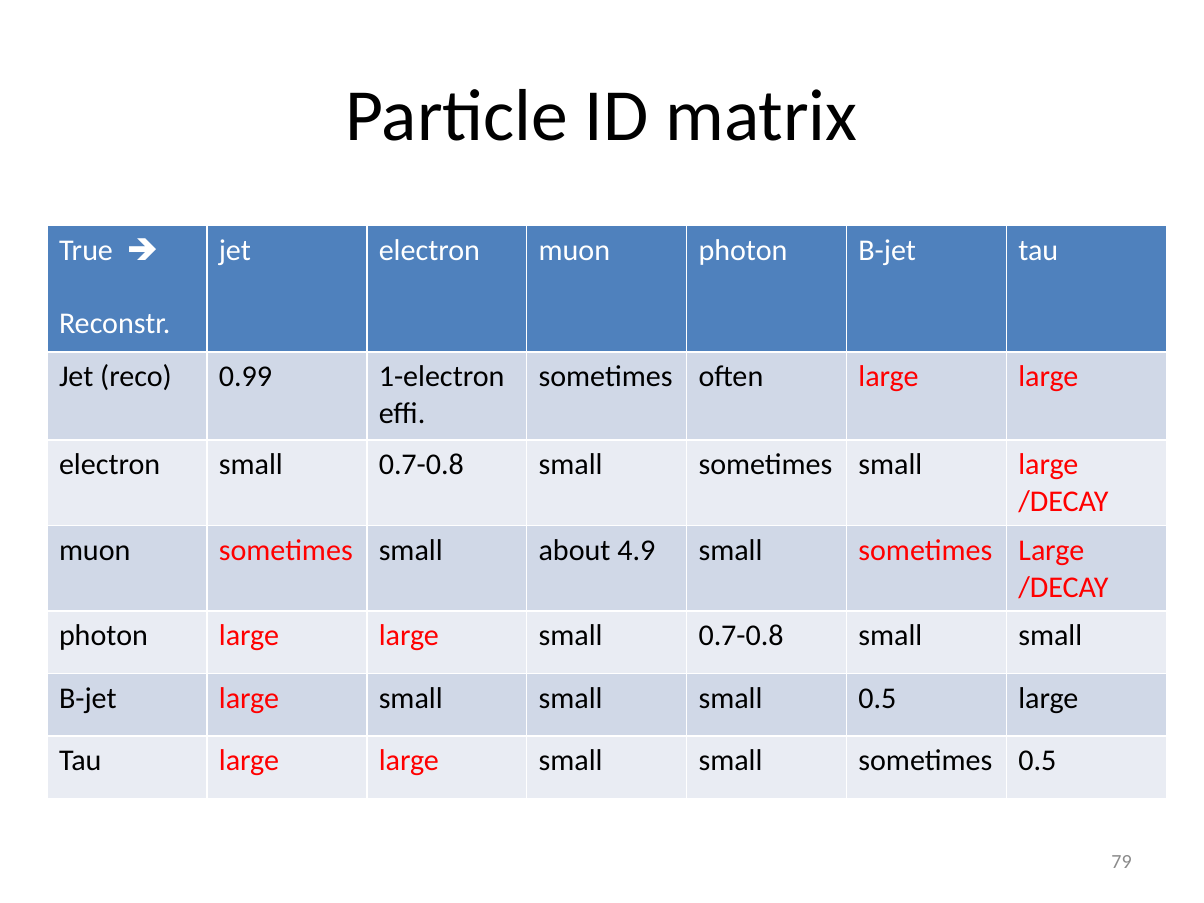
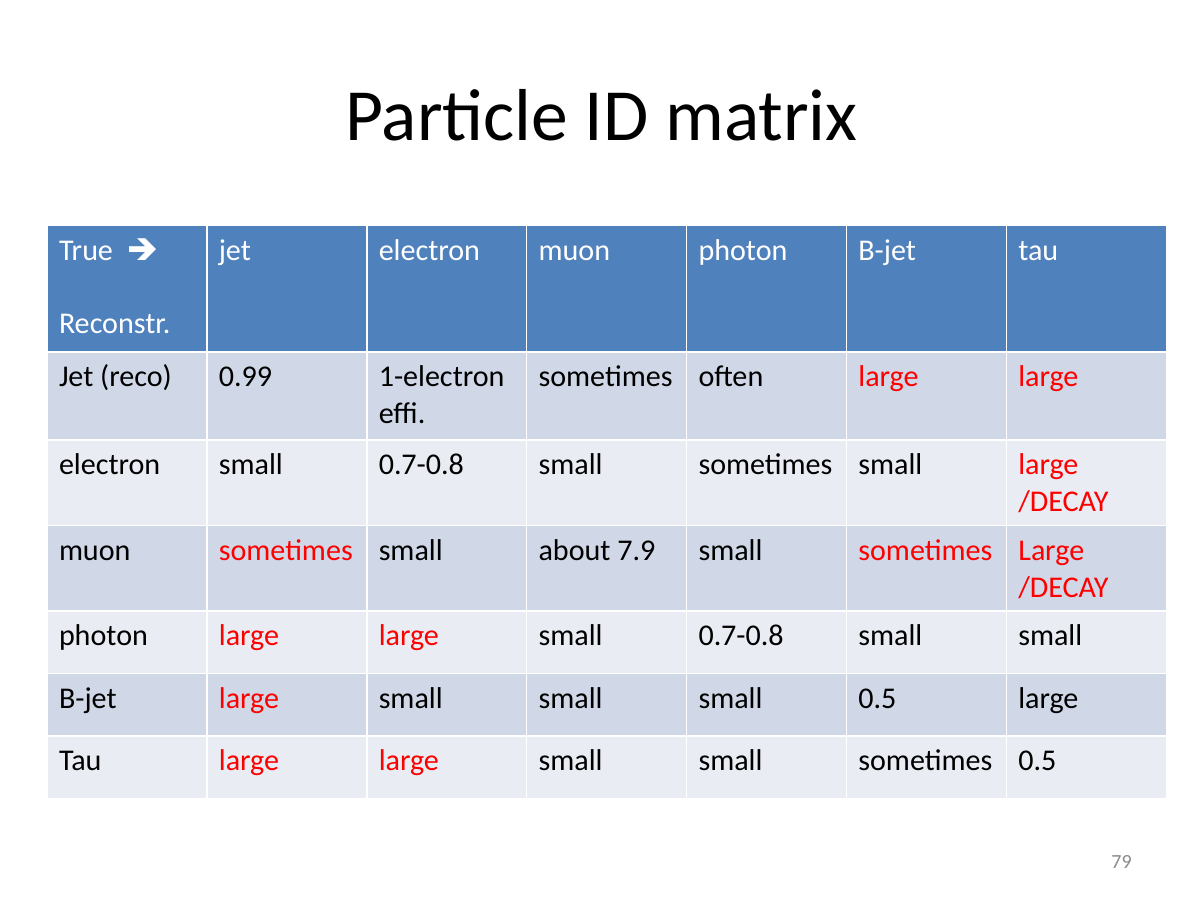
4.9: 4.9 -> 7.9 (636, 550)
